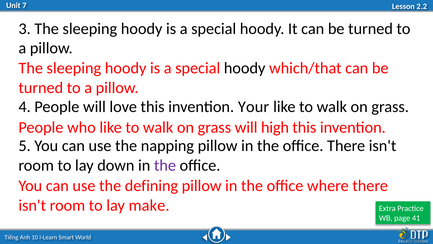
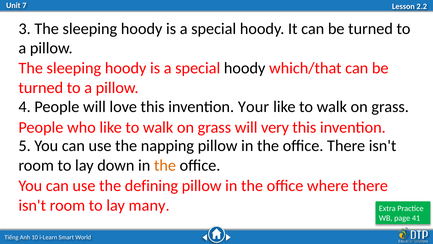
high: high -> very (275, 127)
the colour: purple -> orange (165, 165)
make: make -> many (149, 205)
